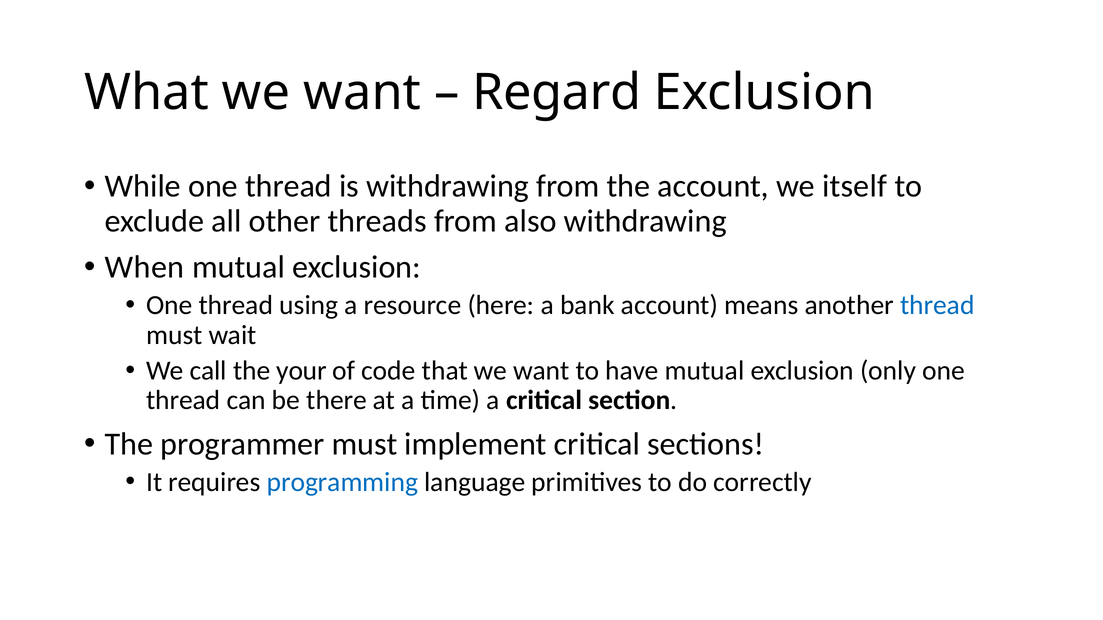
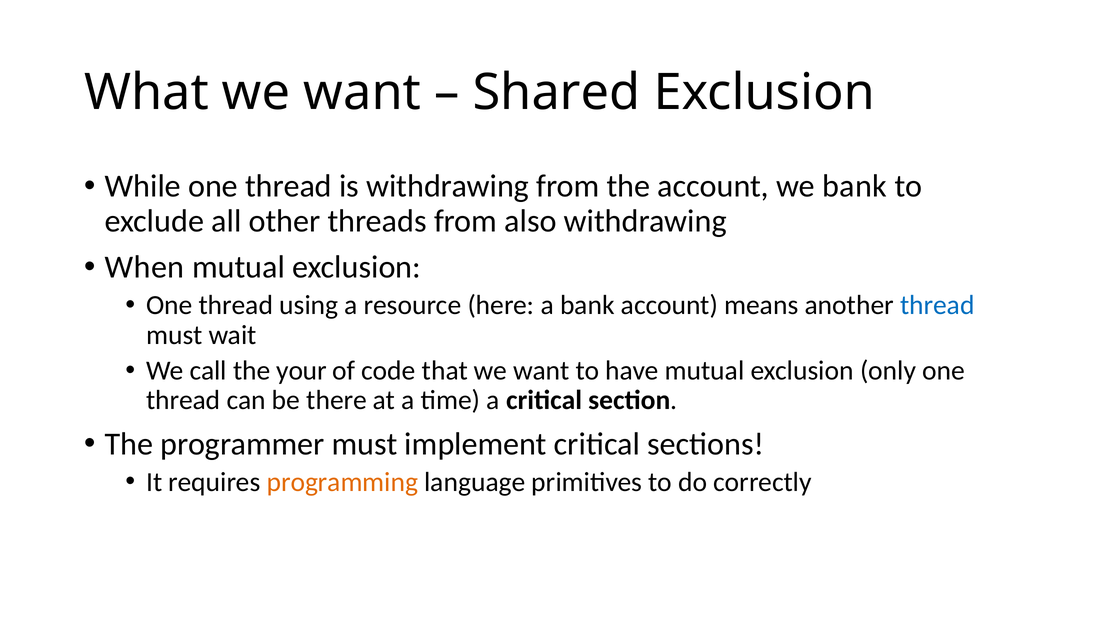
Regard: Regard -> Shared (556, 93)
we itself: itself -> bank (855, 186)
programming colour: blue -> orange (342, 482)
